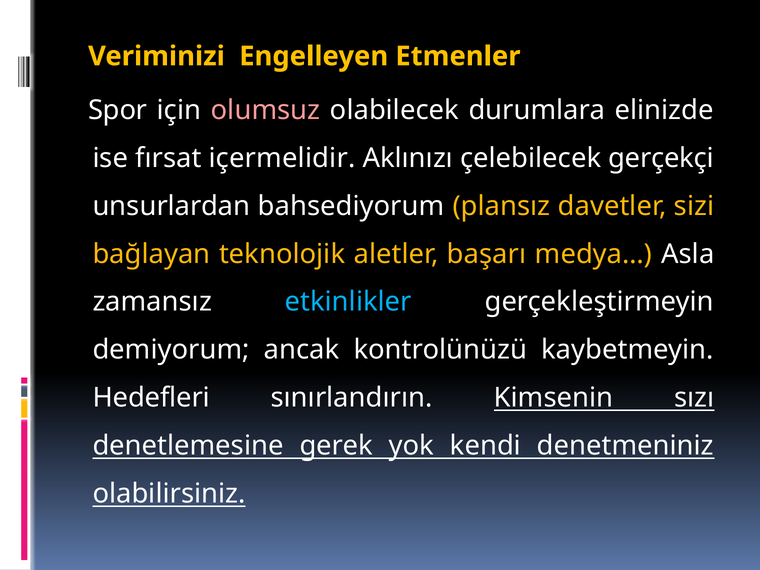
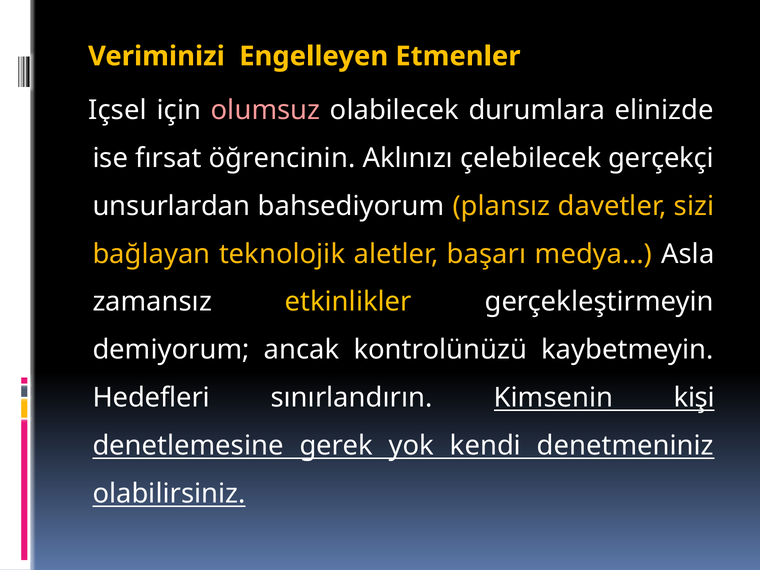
Spor: Spor -> Içsel (118, 110)
içermelidir: içermelidir -> öğrencinin (282, 158)
etkinlikler colour: light blue -> yellow (348, 302)
sızı: sızı -> kişi (694, 398)
